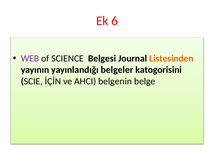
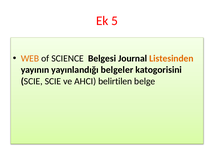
6: 6 -> 5 (115, 21)
WEB colour: purple -> orange (30, 58)
SCIE İÇİN: İÇİN -> SCIE (53, 81)
belgenin: belgenin -> belirtilen (115, 81)
